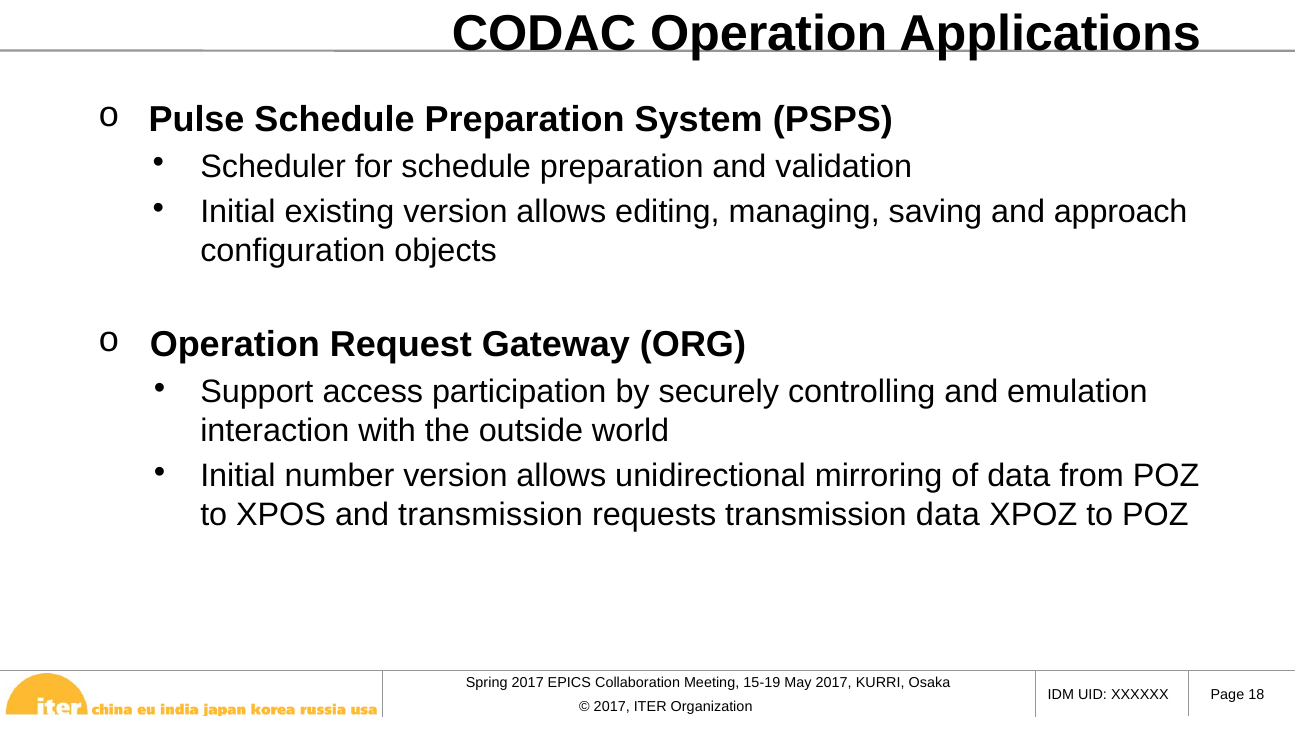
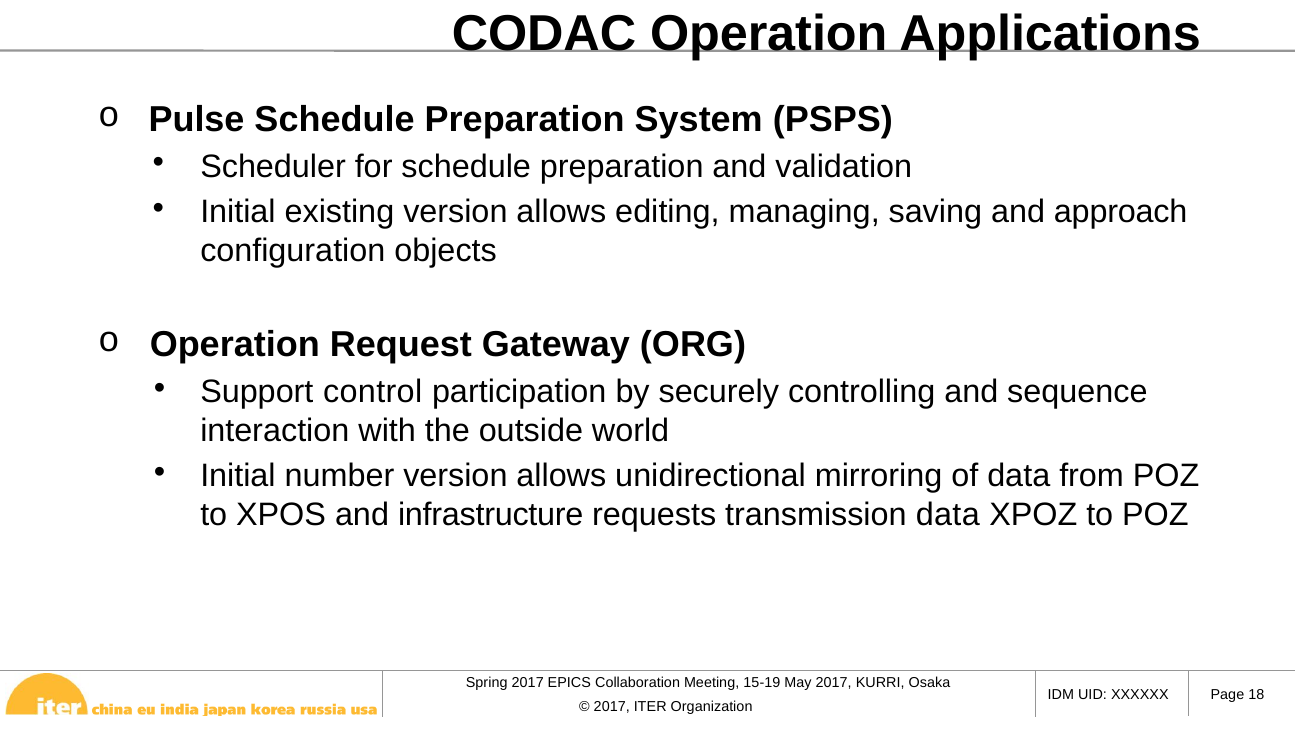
access: access -> control (373, 392)
emulation: emulation -> sequence (1077, 392)
and transmission: transmission -> infrastructure (491, 515)
